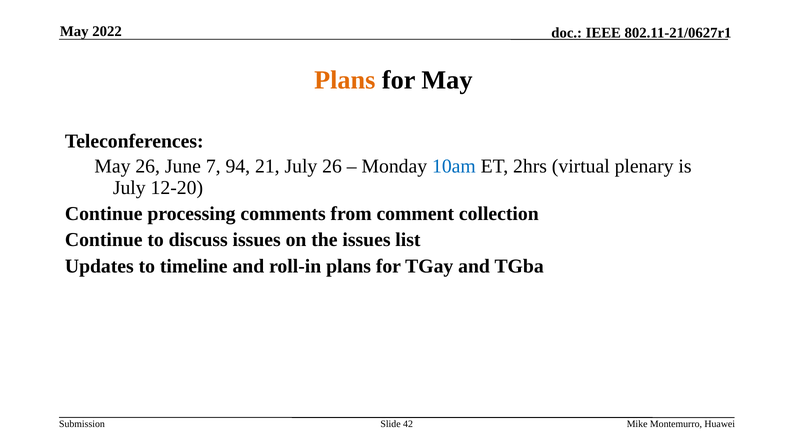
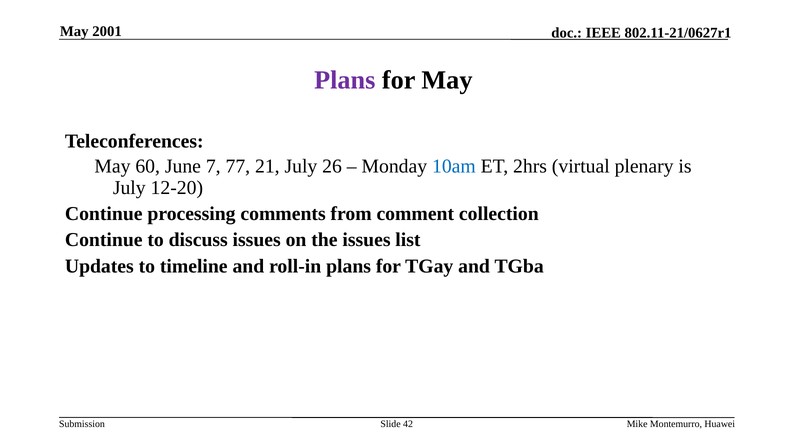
2022: 2022 -> 2001 (107, 31)
Plans colour: orange -> purple (345, 80)
May 26: 26 -> 60 (148, 167)
94: 94 -> 77 (238, 167)
